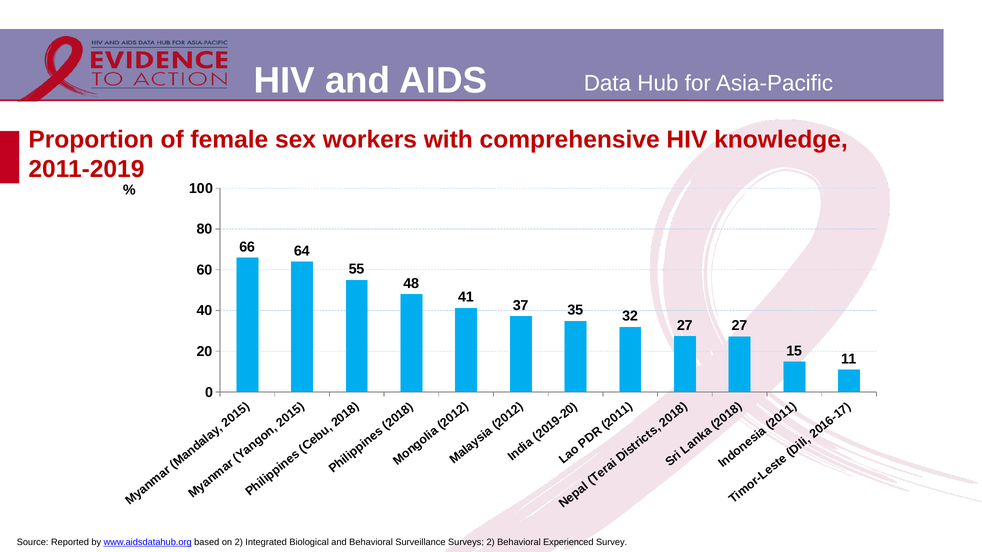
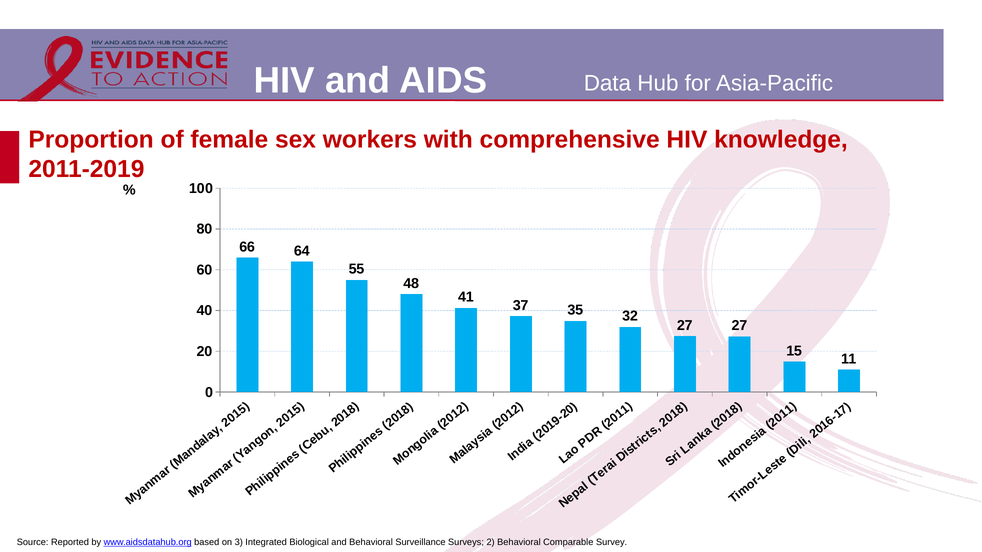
on 2: 2 -> 3 (239, 543)
Experienced: Experienced -> Comparable (568, 543)
